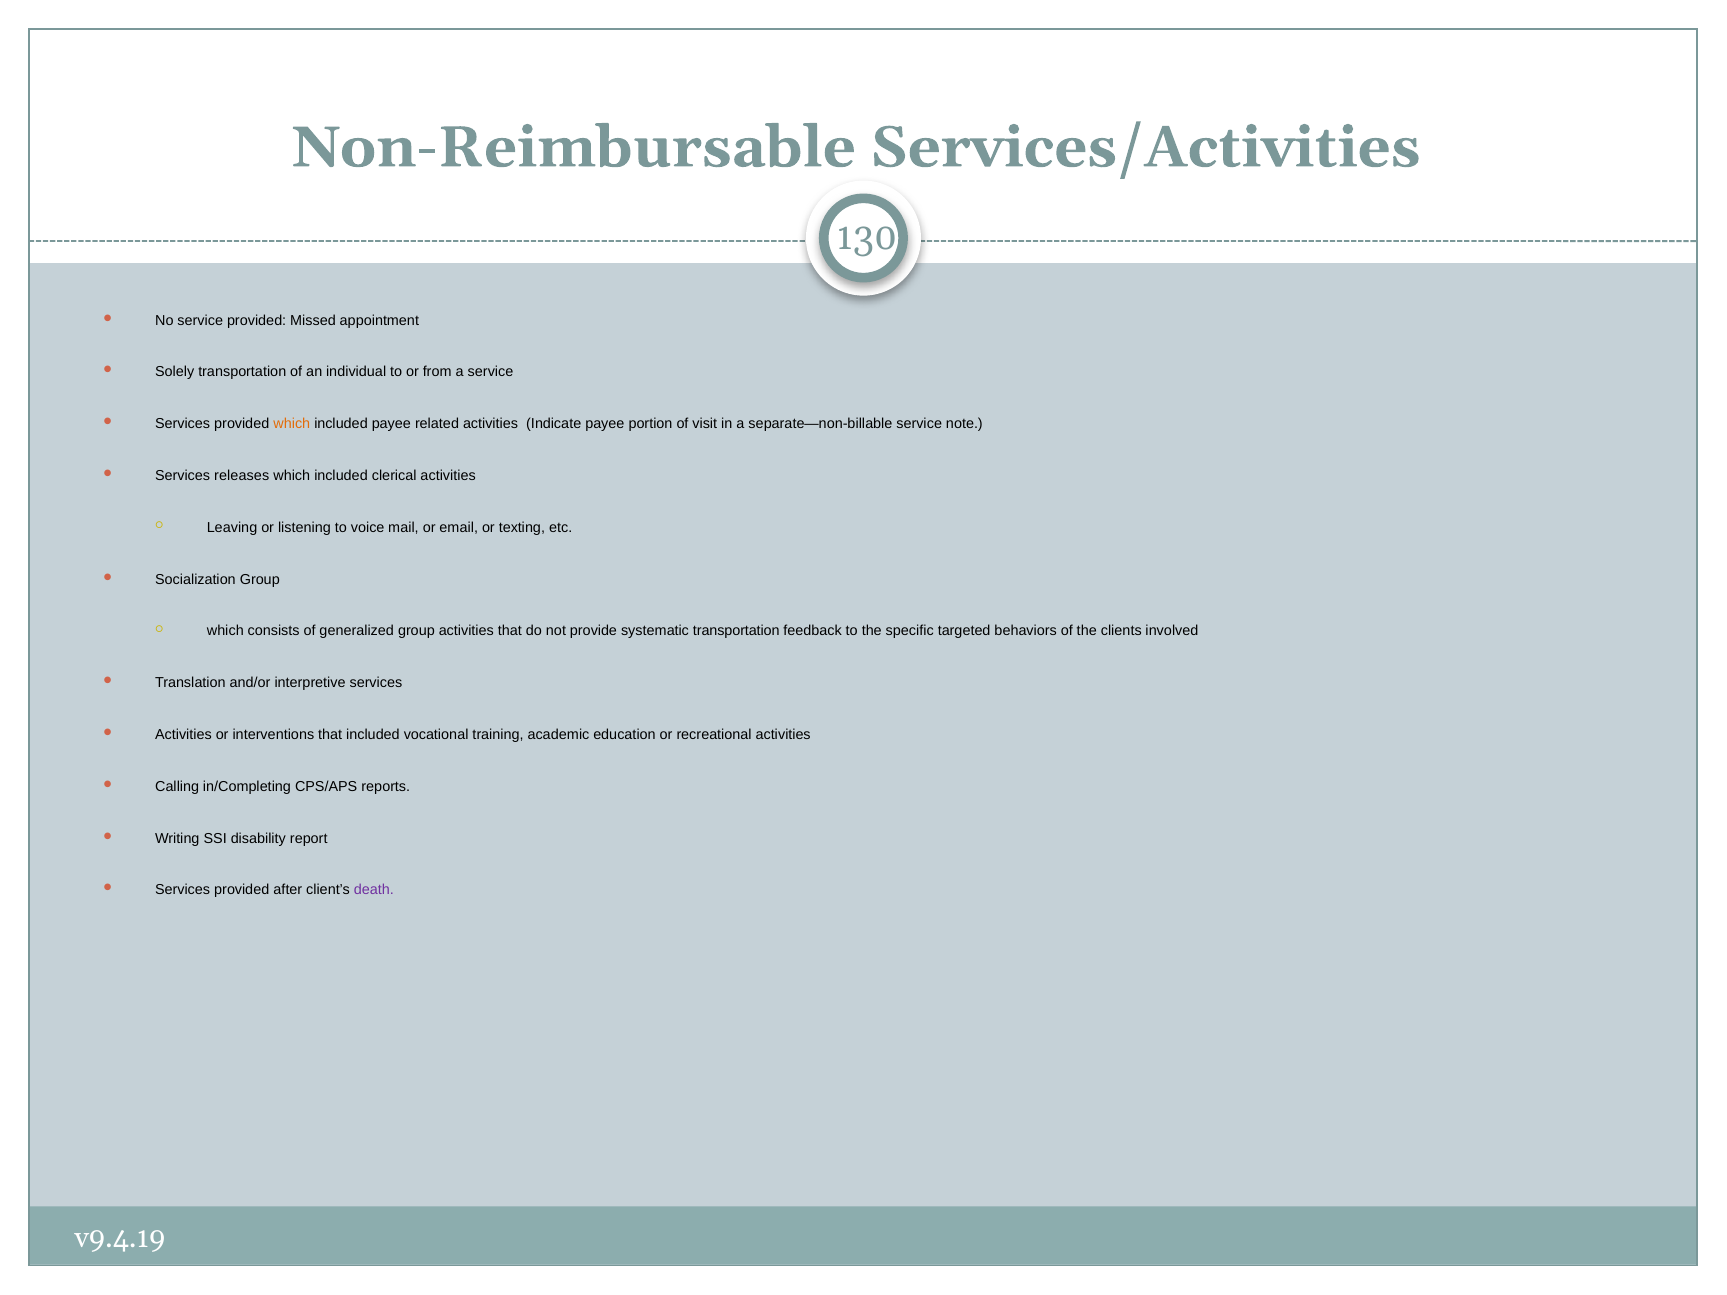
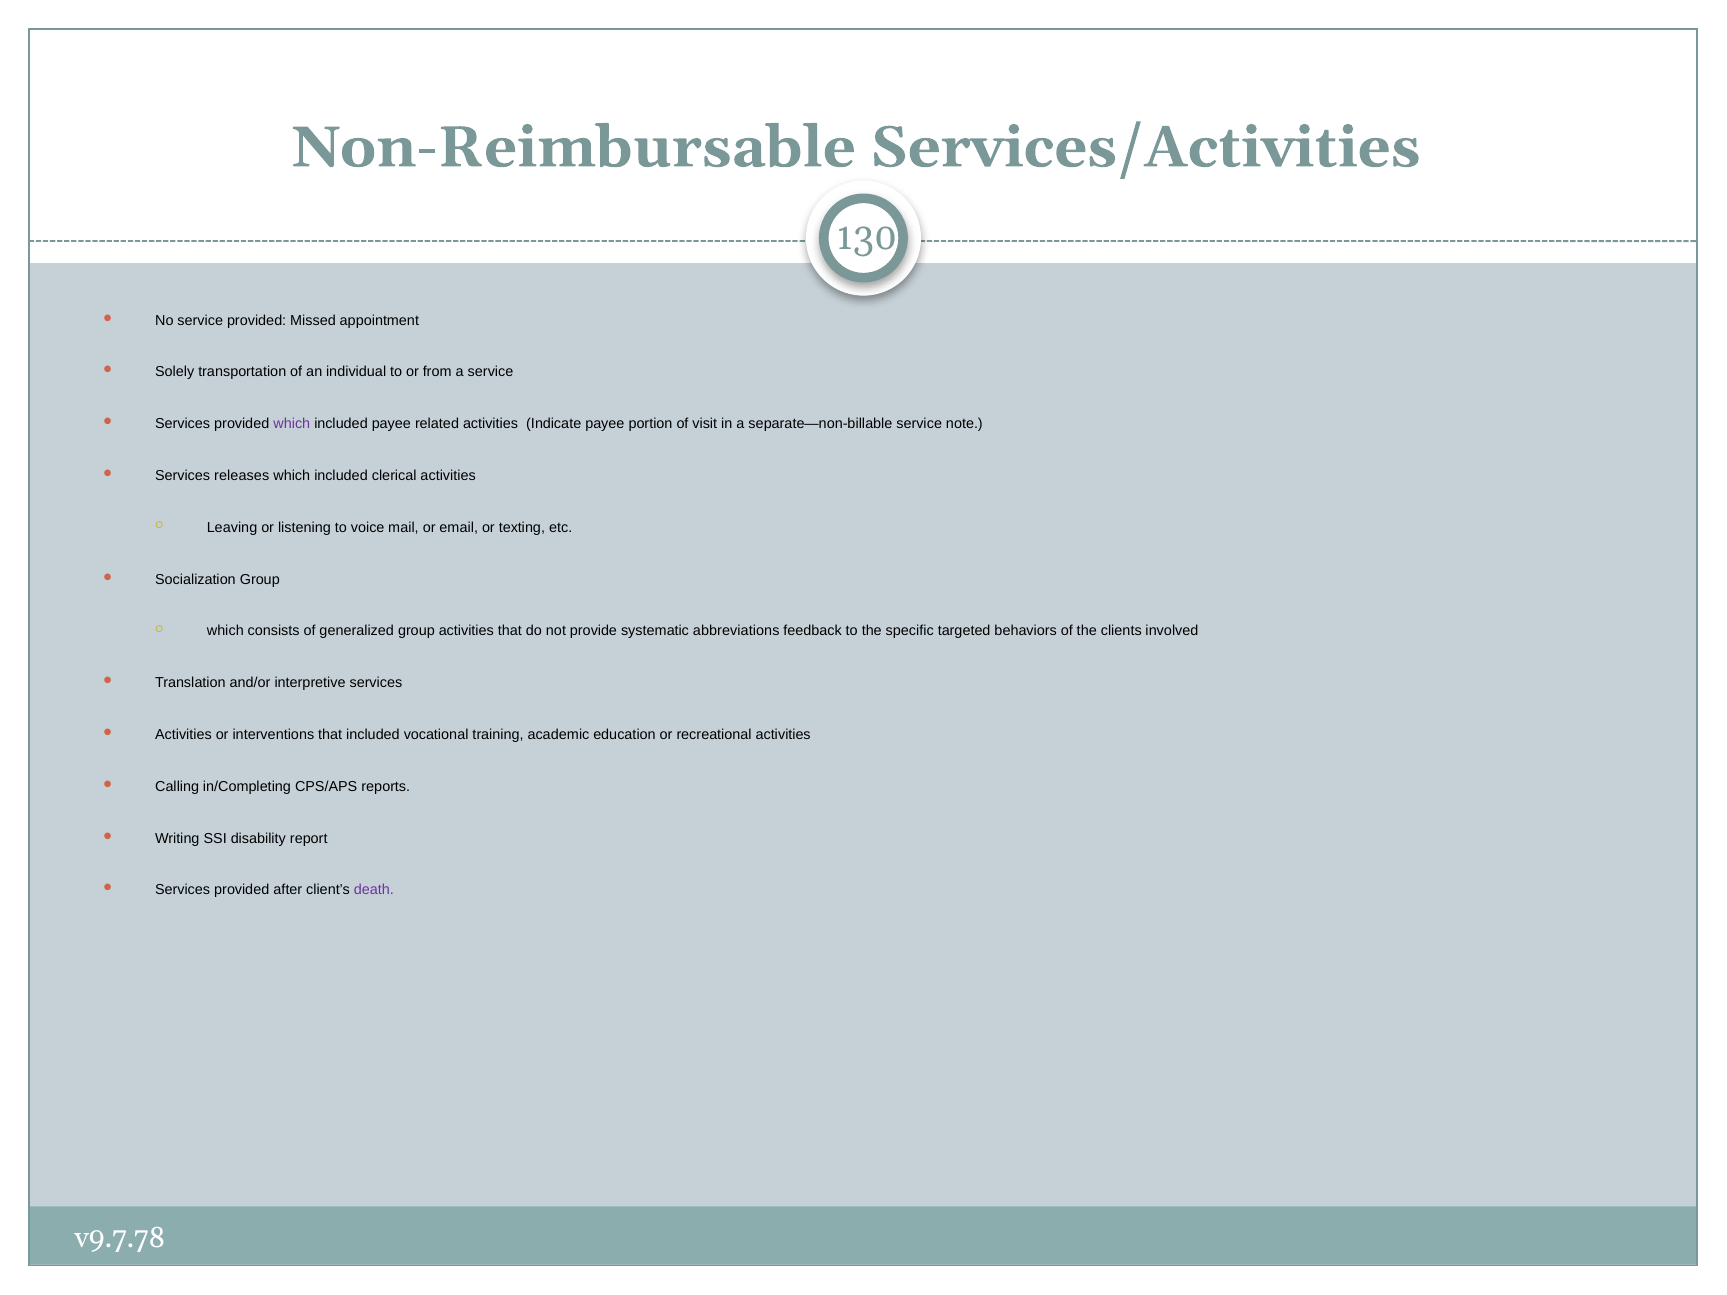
which colour: orange -> purple (292, 424)
systematic transportation: transportation -> abbreviations (736, 631)
v9.4.19: v9.4.19 -> v9.7.78 (120, 1239)
